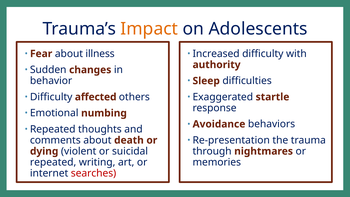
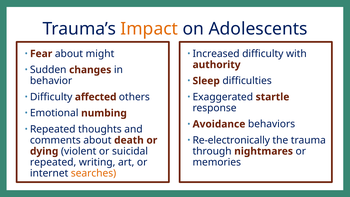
illness: illness -> might (100, 54)
Re-presentation: Re-presentation -> Re-electronically (231, 140)
searches colour: red -> orange (94, 173)
